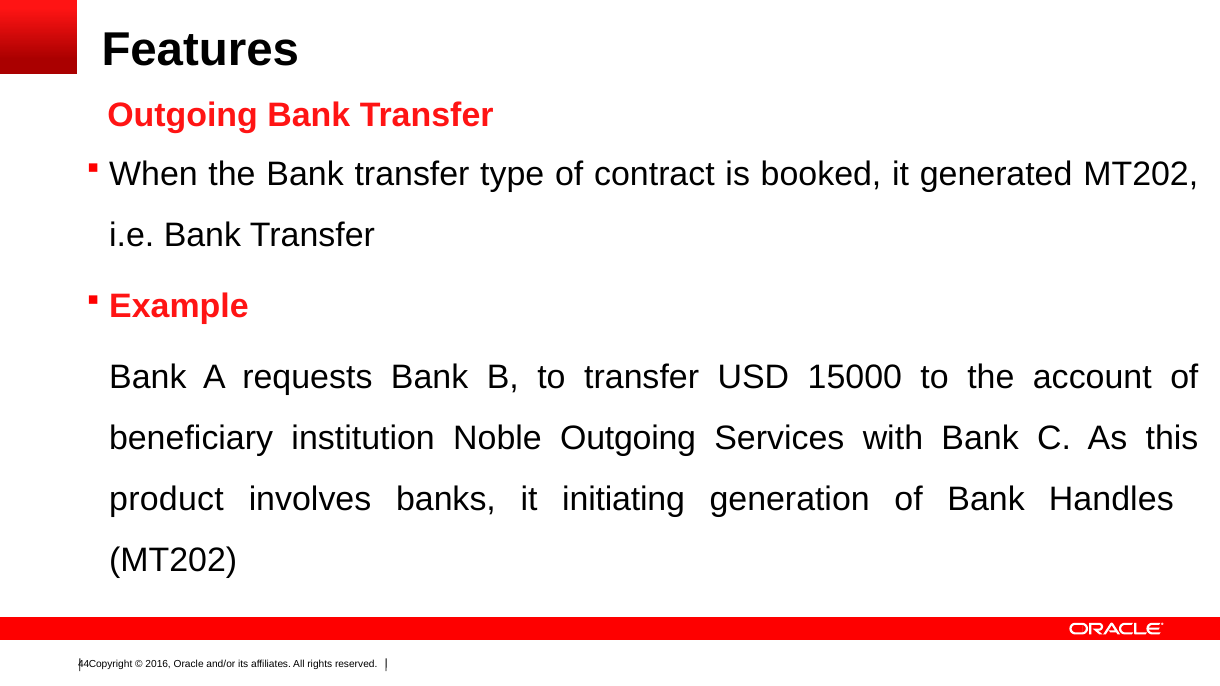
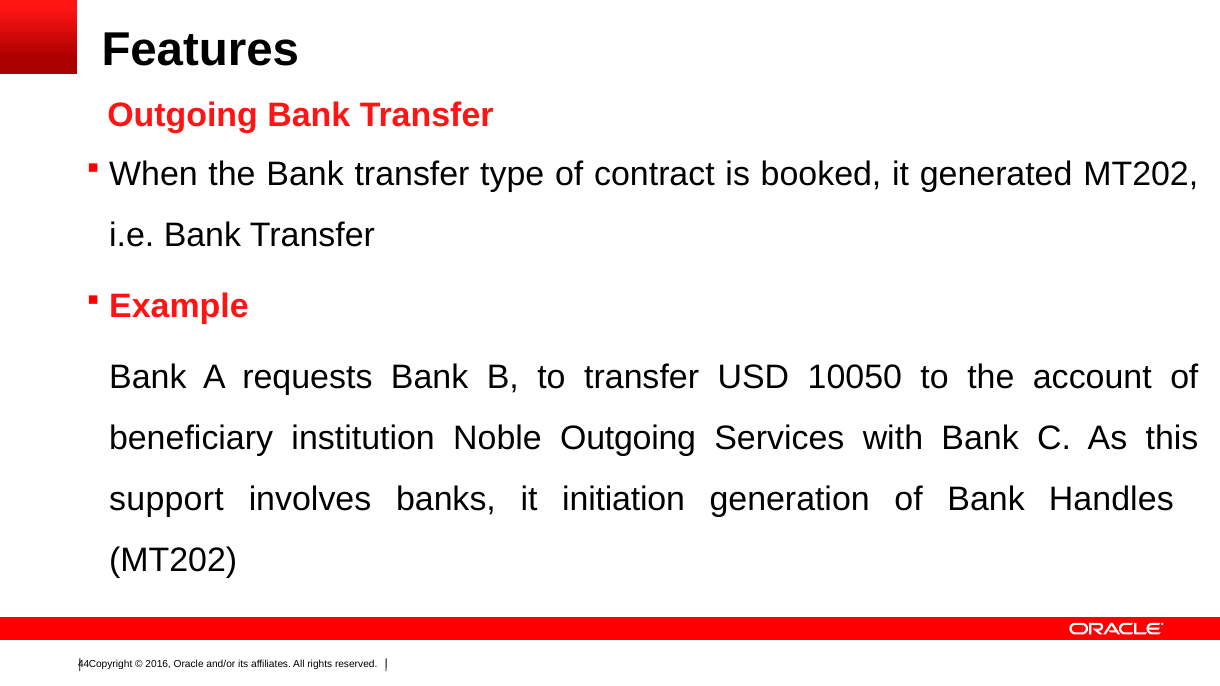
15000: 15000 -> 10050 (855, 378)
product: product -> support (166, 500)
initiating: initiating -> initiation (624, 500)
